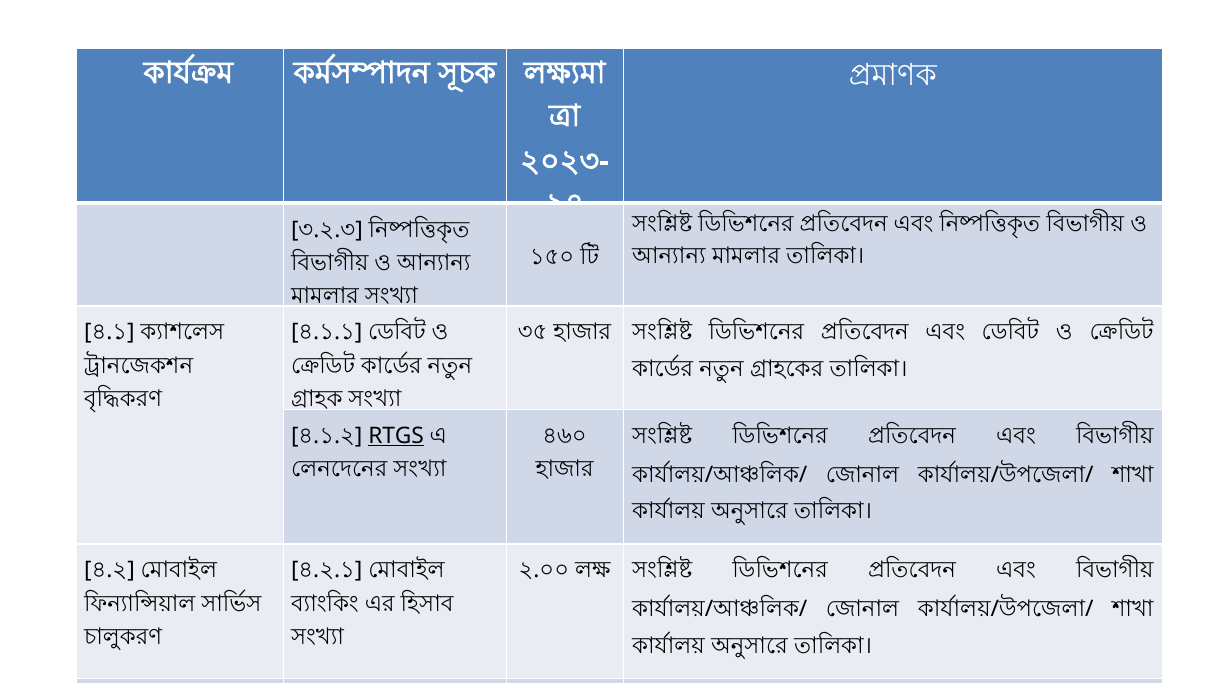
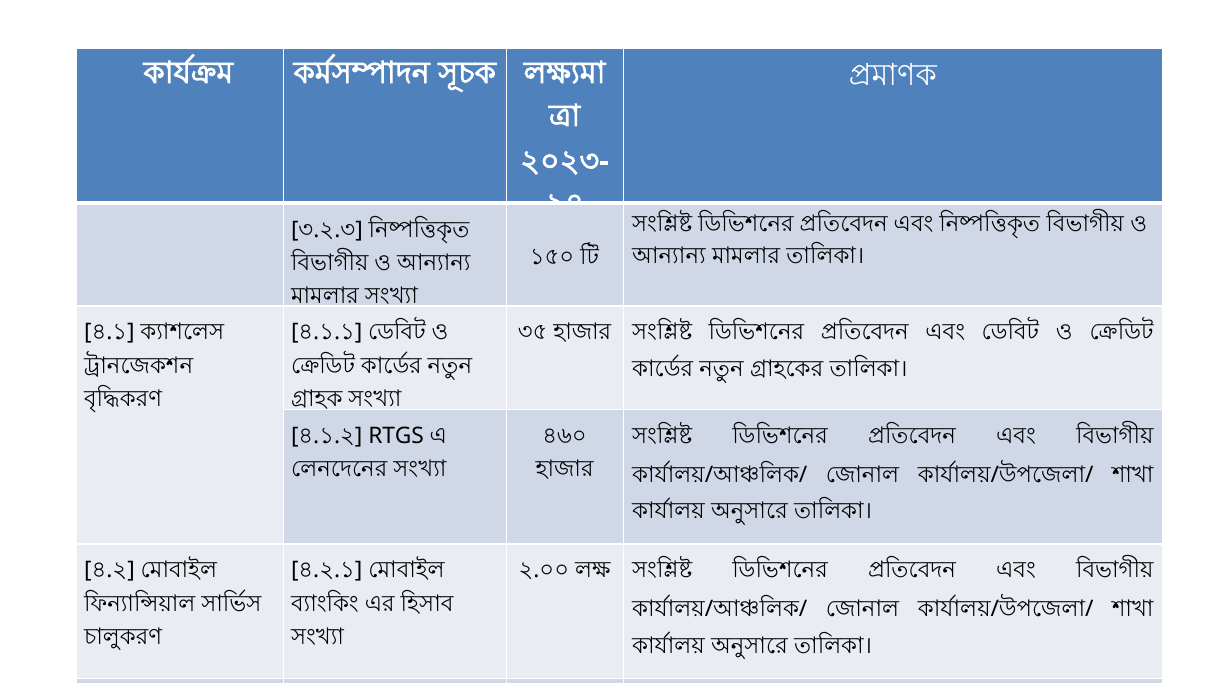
RTGS underline: present -> none (396, 436)
